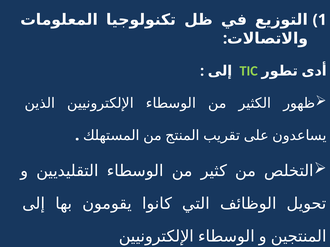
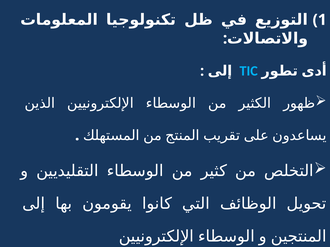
TIC colour: light green -> light blue (249, 71)
